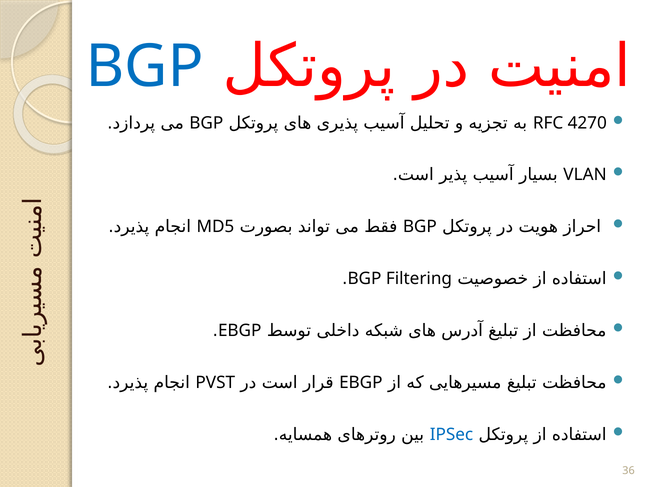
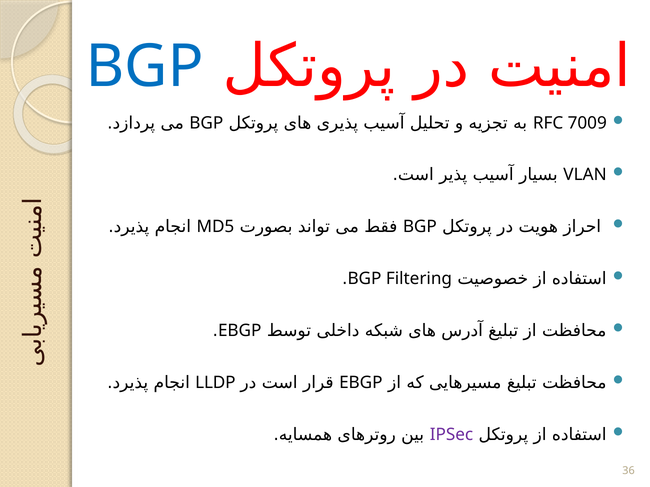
4270: 4270 -> 7009 (587, 123)
PVST: PVST -> LLDP (215, 383)
IPSec colour: blue -> purple (451, 435)
